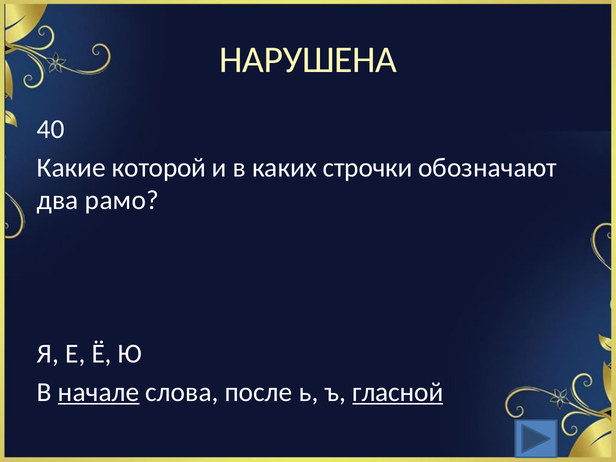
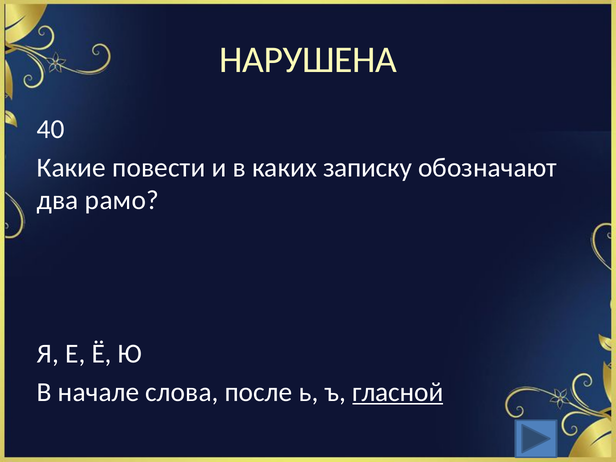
которой: которой -> повести (159, 168)
строчки: строчки -> записку (368, 168)
начале underline: present -> none (99, 392)
